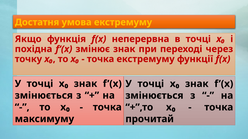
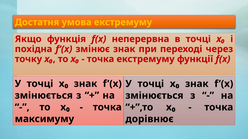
прочитай: прочитай -> дорівнює (150, 119)
